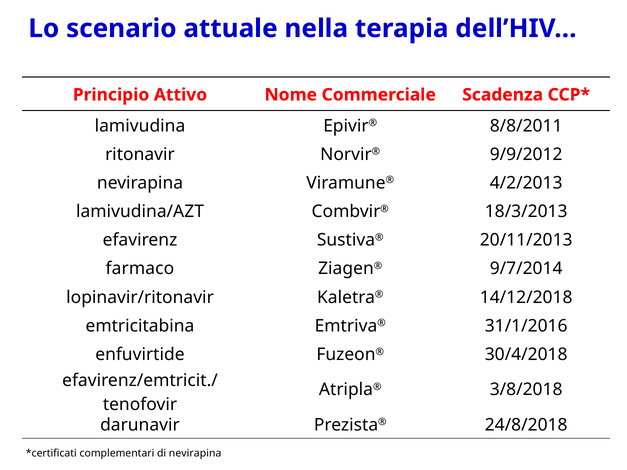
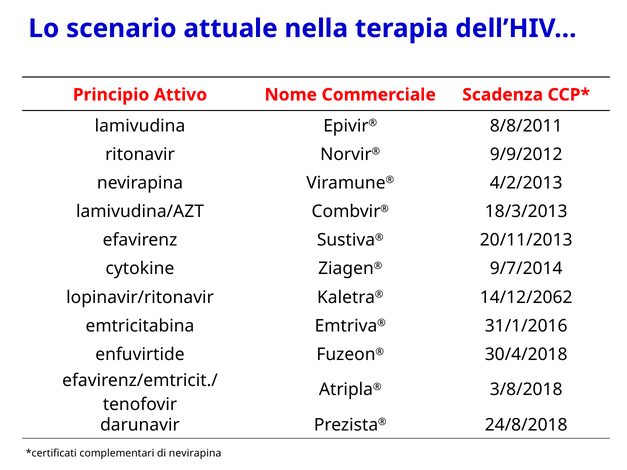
farmaco: farmaco -> cytokine (140, 269)
14/12/2018: 14/12/2018 -> 14/12/2062 (526, 297)
